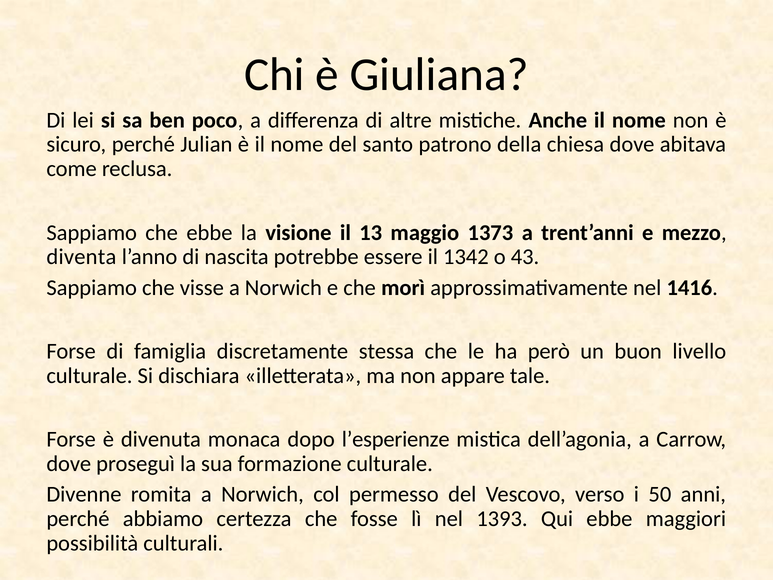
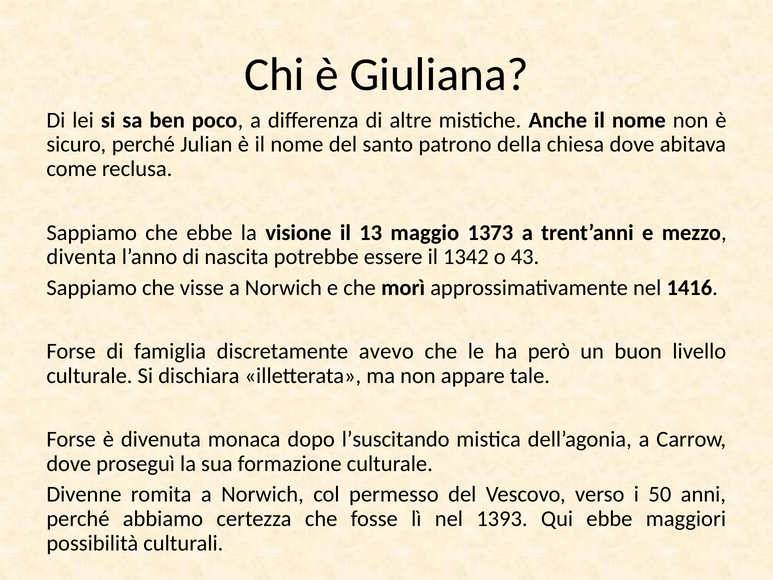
stessa: stessa -> avevo (386, 351)
l’esperienze: l’esperienze -> l’suscitando (396, 439)
